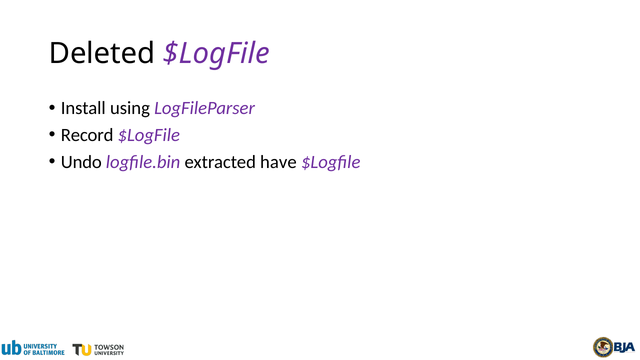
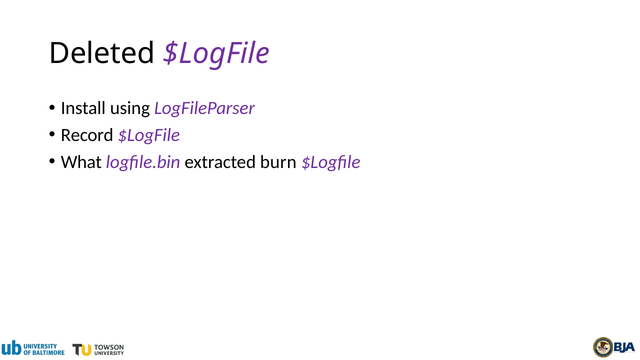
Undo: Undo -> What (81, 162)
have: have -> burn (278, 162)
